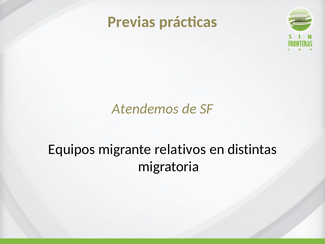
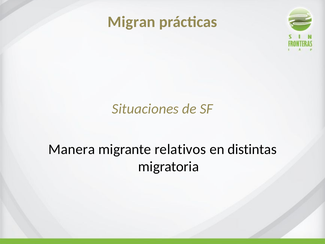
Previas: Previas -> Migran (132, 22)
Atendemos: Atendemos -> Situaciones (145, 109)
Equipos: Equipos -> Manera (72, 149)
